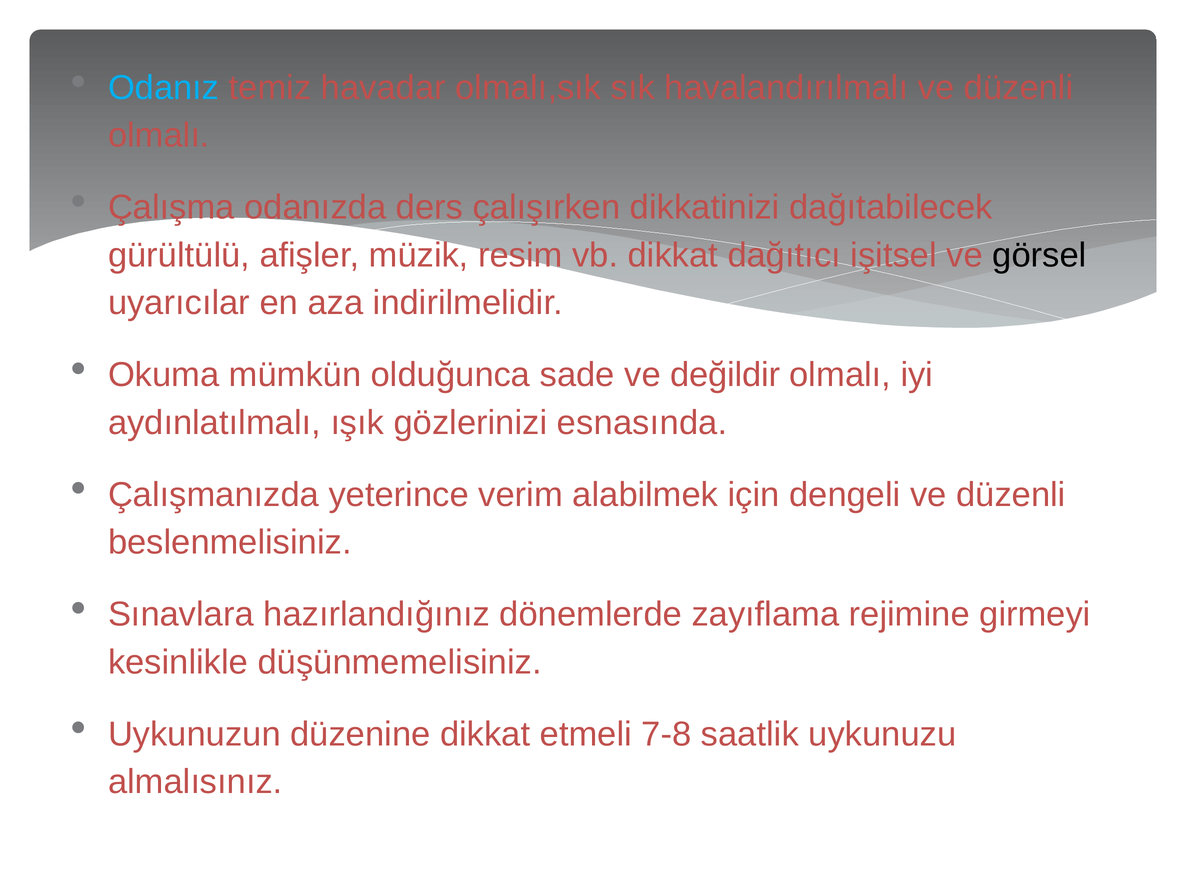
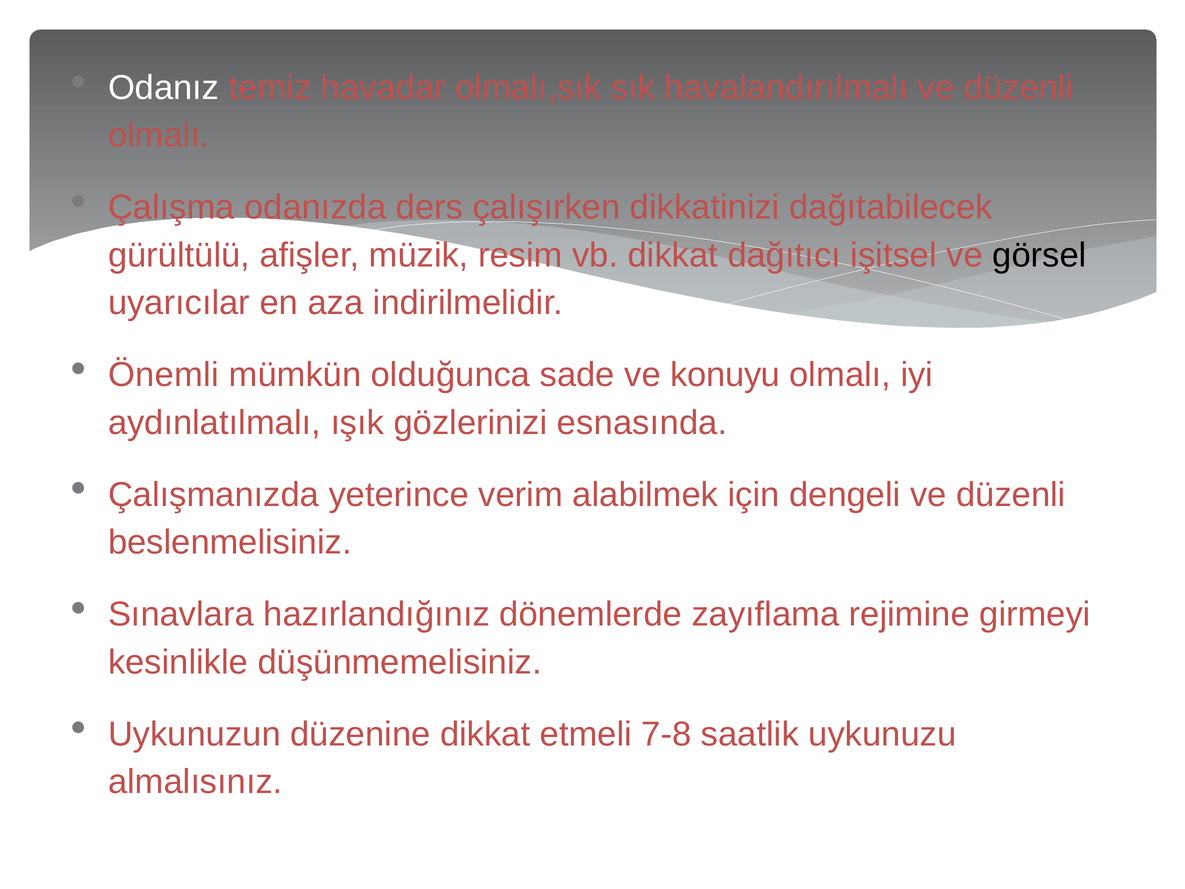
Odanız colour: light blue -> white (164, 88)
Okuma: Okuma -> Önemli (163, 375)
değildir: değildir -> konuyu (725, 375)
